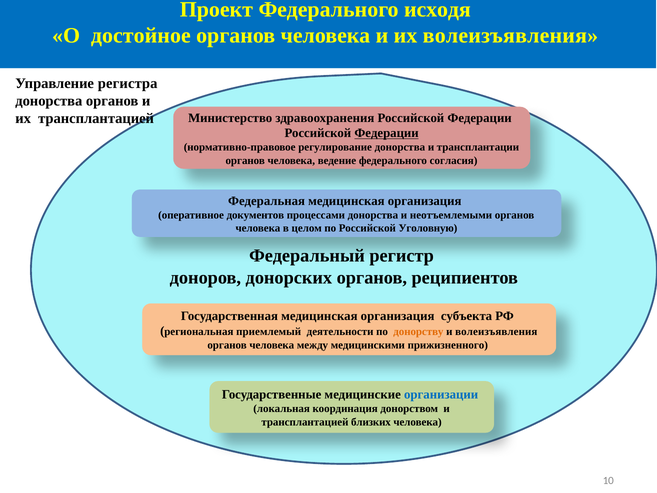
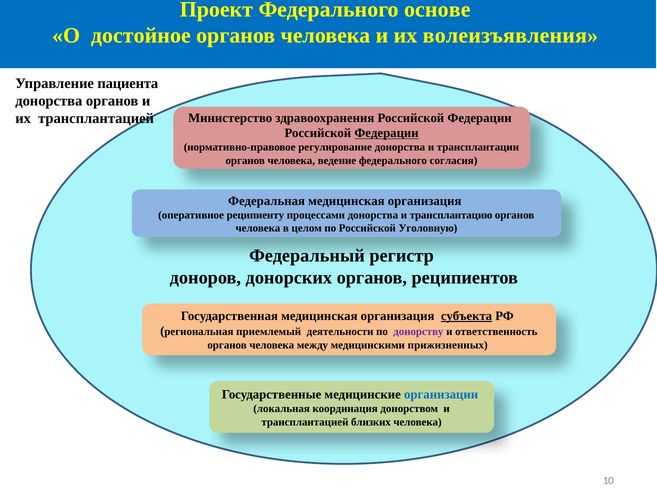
исходя: исходя -> основе (437, 9)
регистра: регистра -> пациента (128, 83)
документов: документов -> реципиенту (255, 215)
неотъемлемыми: неотъемлемыми -> трансплантацию (451, 215)
субъекта underline: none -> present (467, 316)
донорству colour: orange -> purple (418, 332)
и волеизъявления: волеизъявления -> ответственность (496, 332)
прижизненного: прижизненного -> прижизненных (448, 345)
